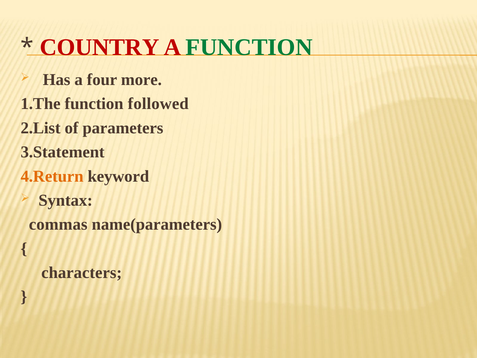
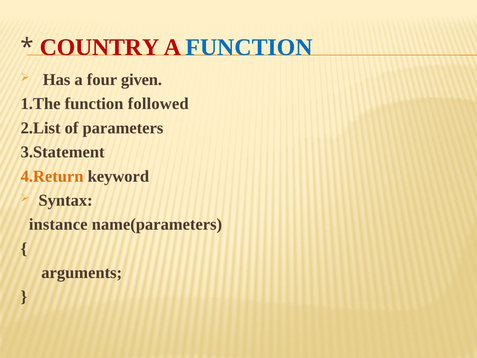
FUNCTION colour: green -> blue (249, 47)
more: more -> given (142, 80)
commas: commas -> instance (58, 224)
characters: characters -> arguments (82, 273)
